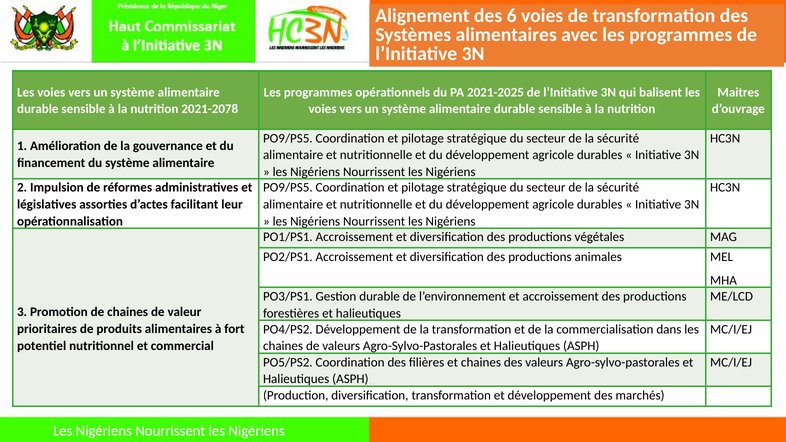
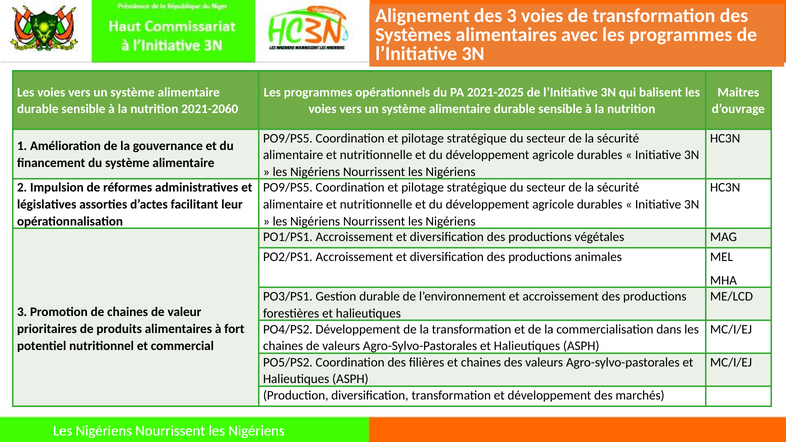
des 6: 6 -> 3 (512, 16)
2021-2078: 2021-2078 -> 2021-2060 (210, 109)
